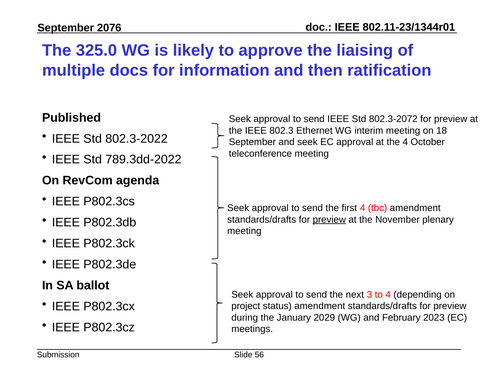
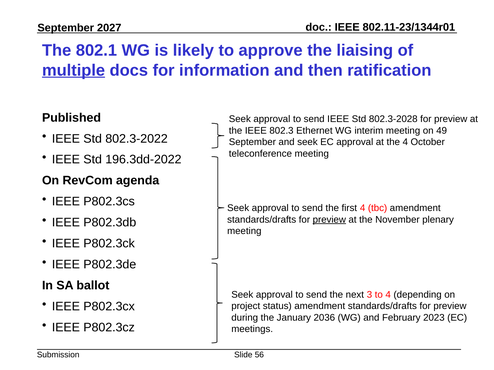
2076: 2076 -> 2027 (109, 28)
325.0: 325.0 -> 802.1 (96, 51)
multiple underline: none -> present (74, 70)
802.3-2072: 802.3-2072 -> 802.3-2028 (393, 119)
18: 18 -> 49 (442, 131)
789.3dd-2022: 789.3dd-2022 -> 196.3dd-2022 (143, 160)
2029: 2029 -> 2036 (324, 318)
